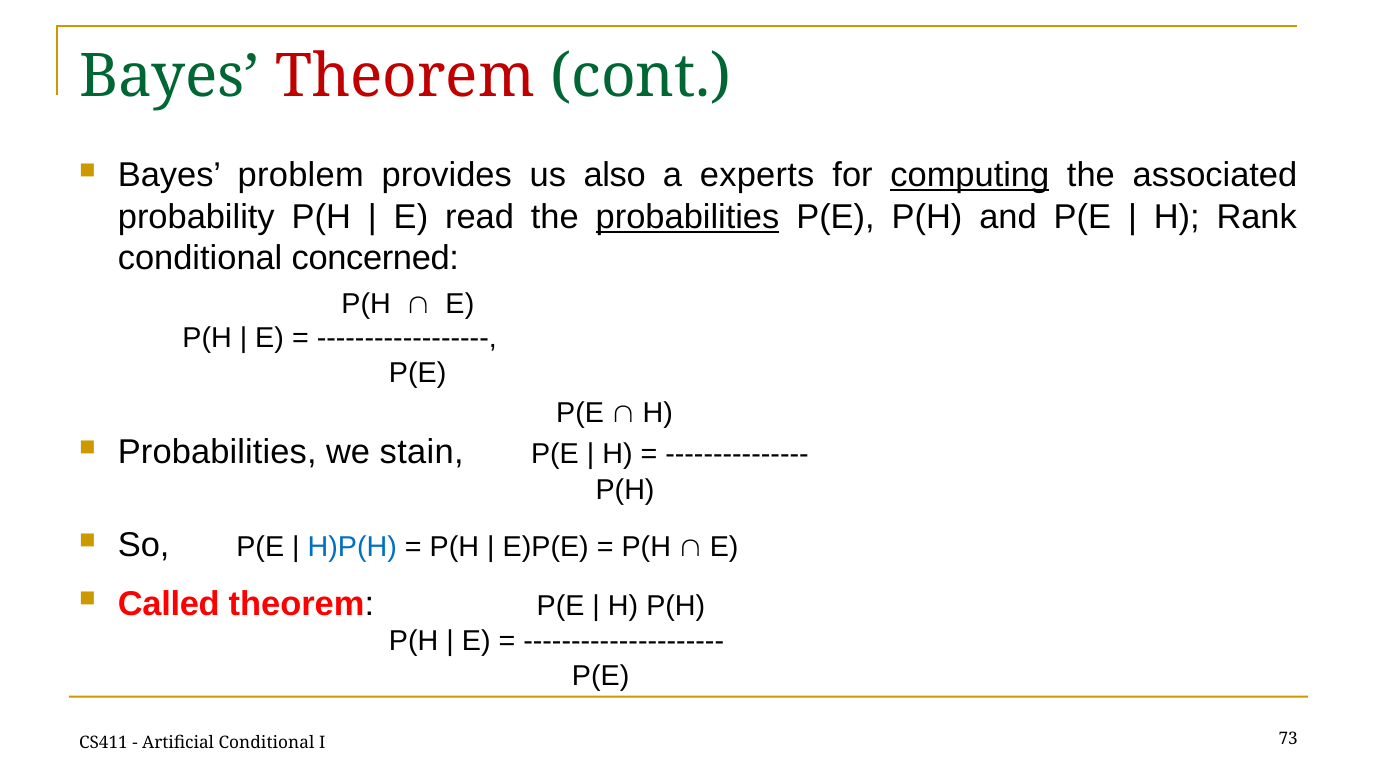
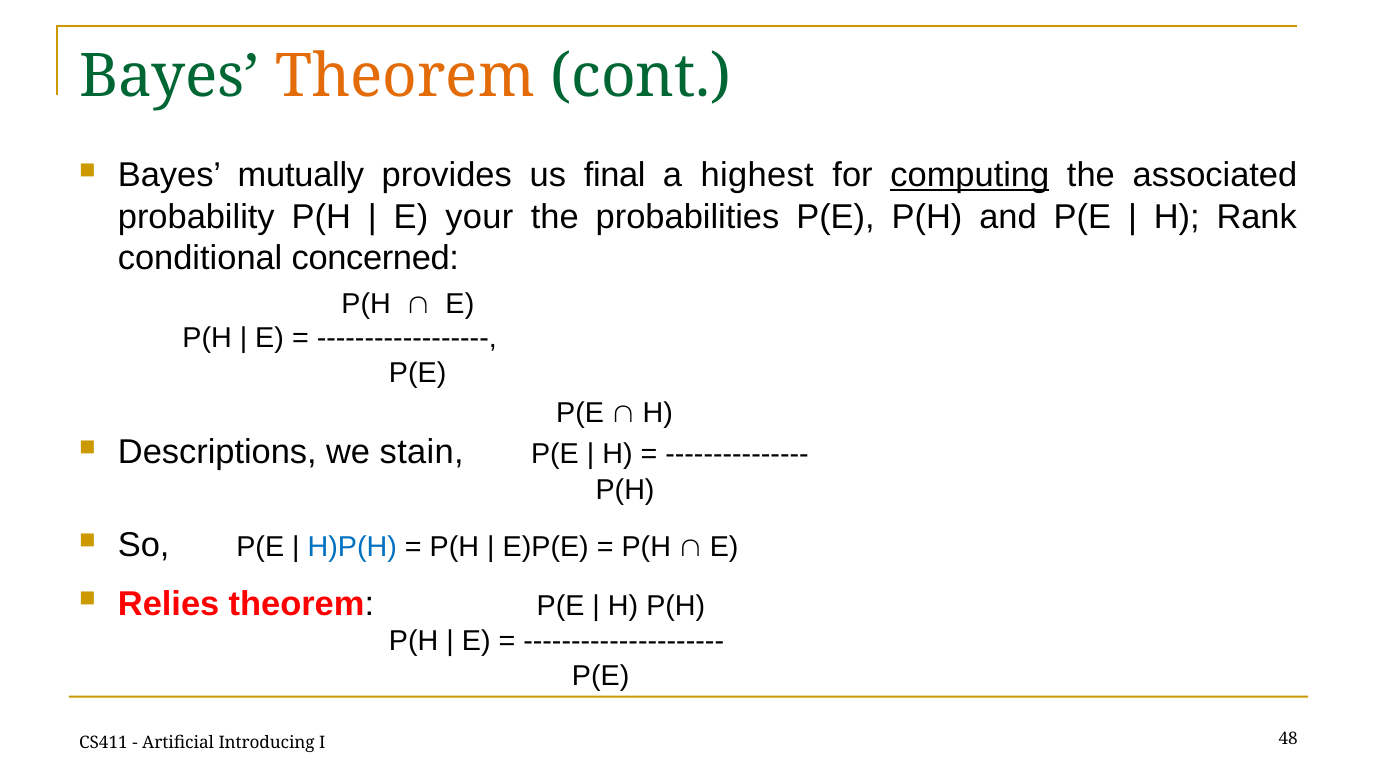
Theorem colour: red -> orange (405, 77)
problem: problem -> mutually (301, 176)
also: also -> final (615, 176)
experts: experts -> highest (757, 176)
read: read -> your (479, 217)
probabilities underline: present -> none (688, 217)
Probabilities: Probabilities -> Descriptions (217, 453)
Called: Called -> Relies (169, 604)
Artificial Conditional: Conditional -> Introducing (267, 743)
73: 73 -> 48 (1288, 740)
